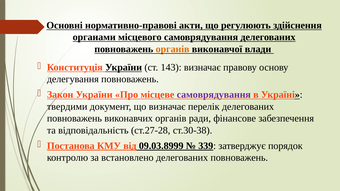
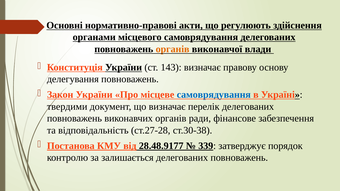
самоврядування colour: purple -> blue (214, 95)
09.03.8999: 09.03.8999 -> 28.48.9177 (161, 146)
встановлено: встановлено -> залишається (127, 158)
